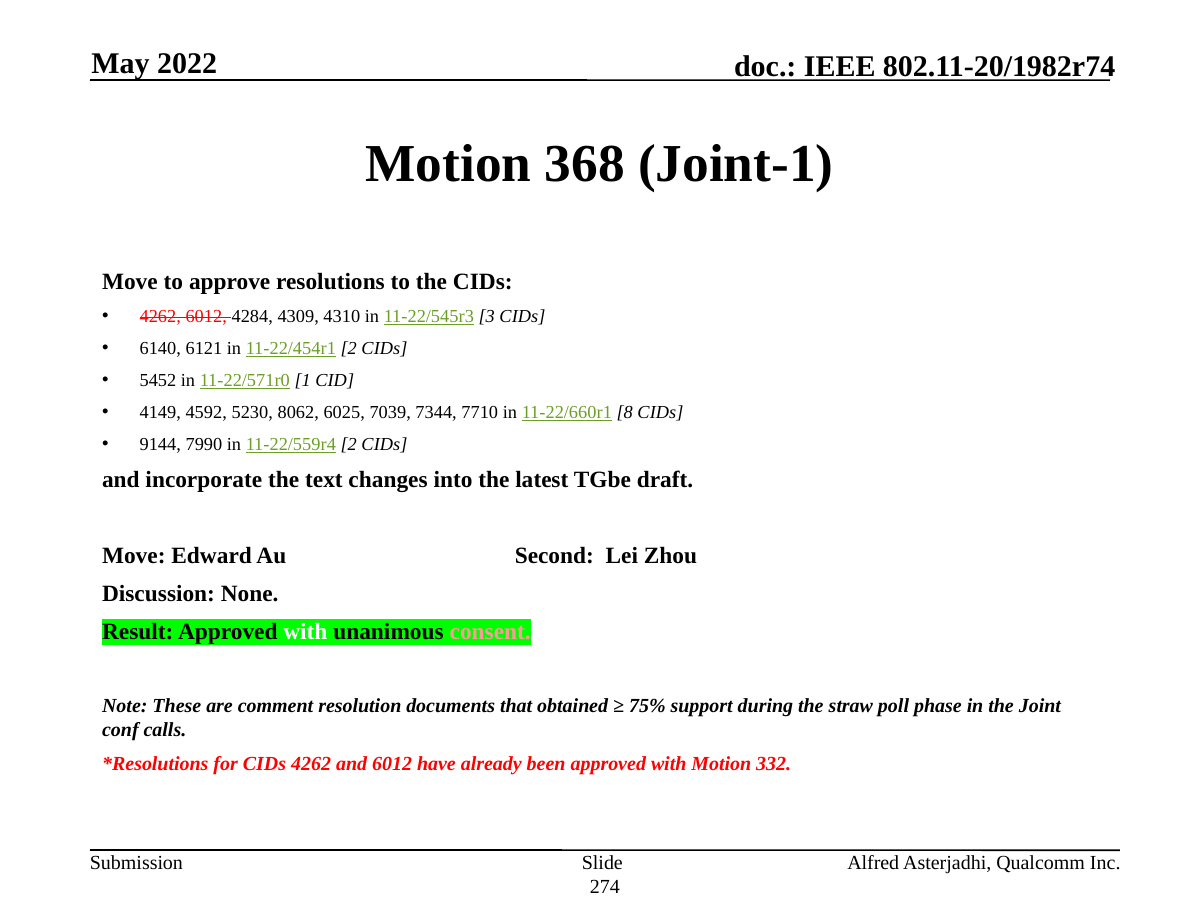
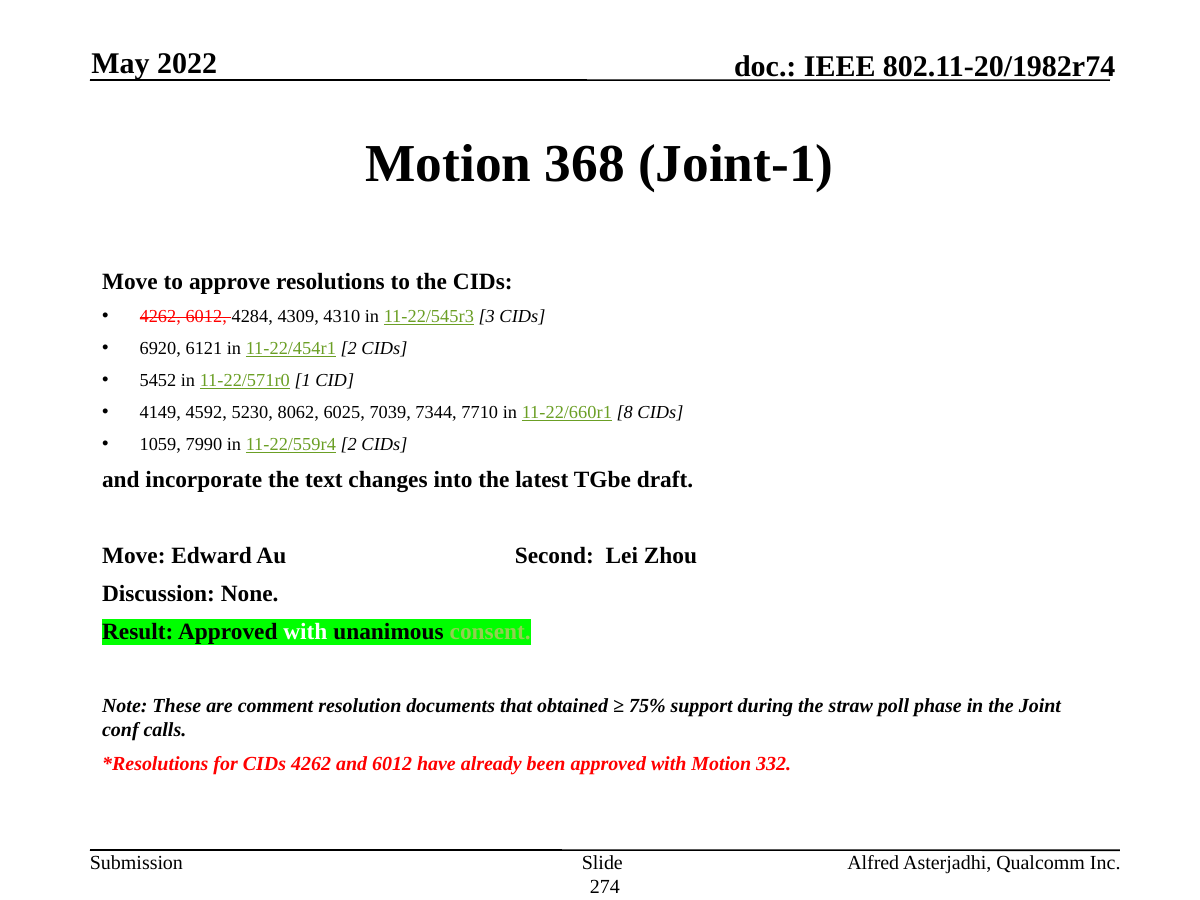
6140: 6140 -> 6920 (160, 348)
9144: 9144 -> 1059 (160, 444)
consent colour: pink -> light green (490, 632)
